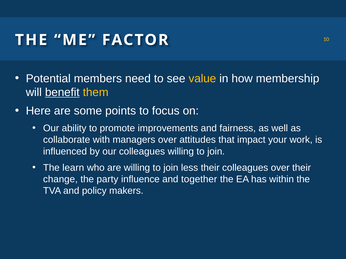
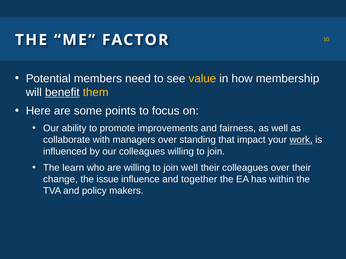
attitudes: attitudes -> standing (198, 140)
work underline: none -> present (301, 140)
join less: less -> well (190, 168)
party: party -> issue (108, 180)
